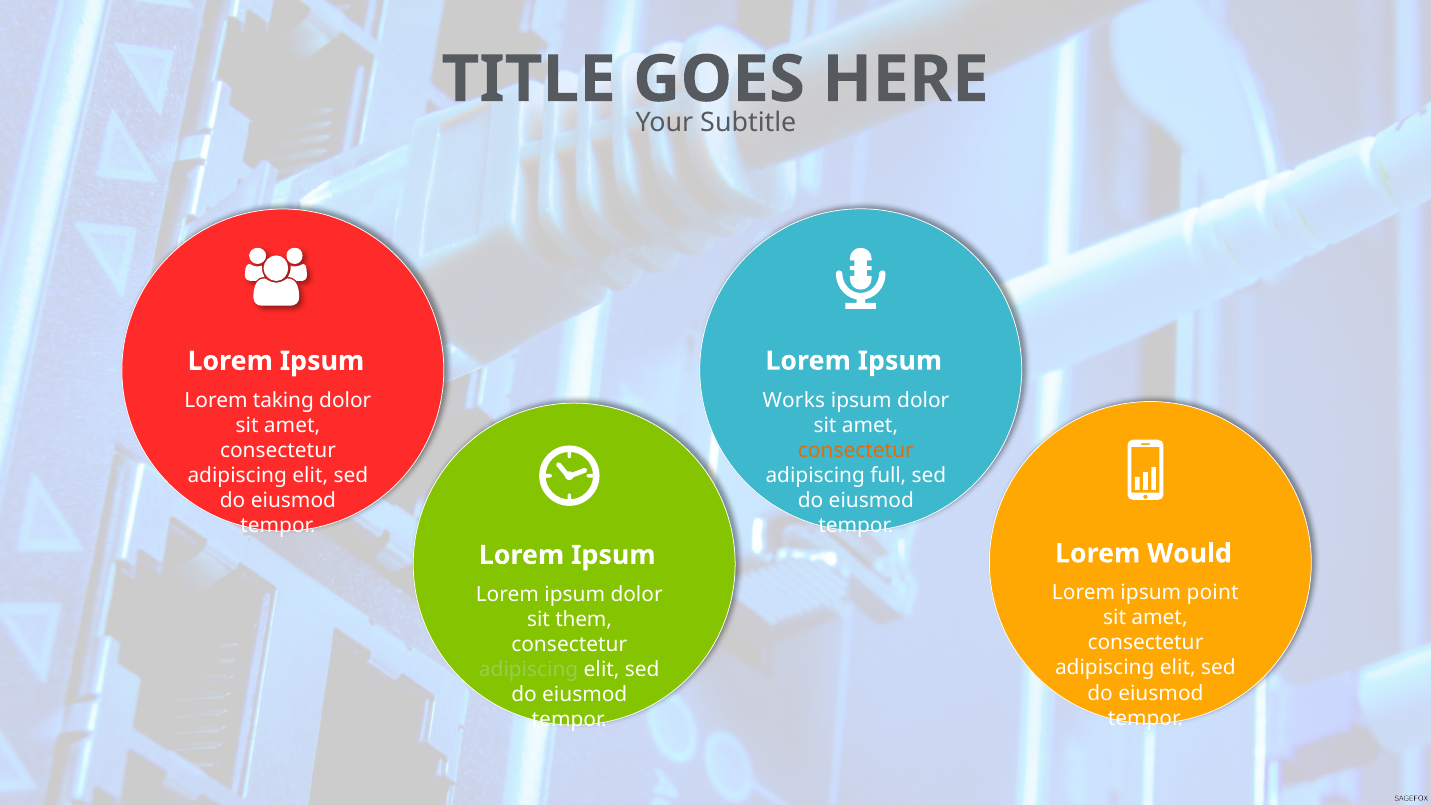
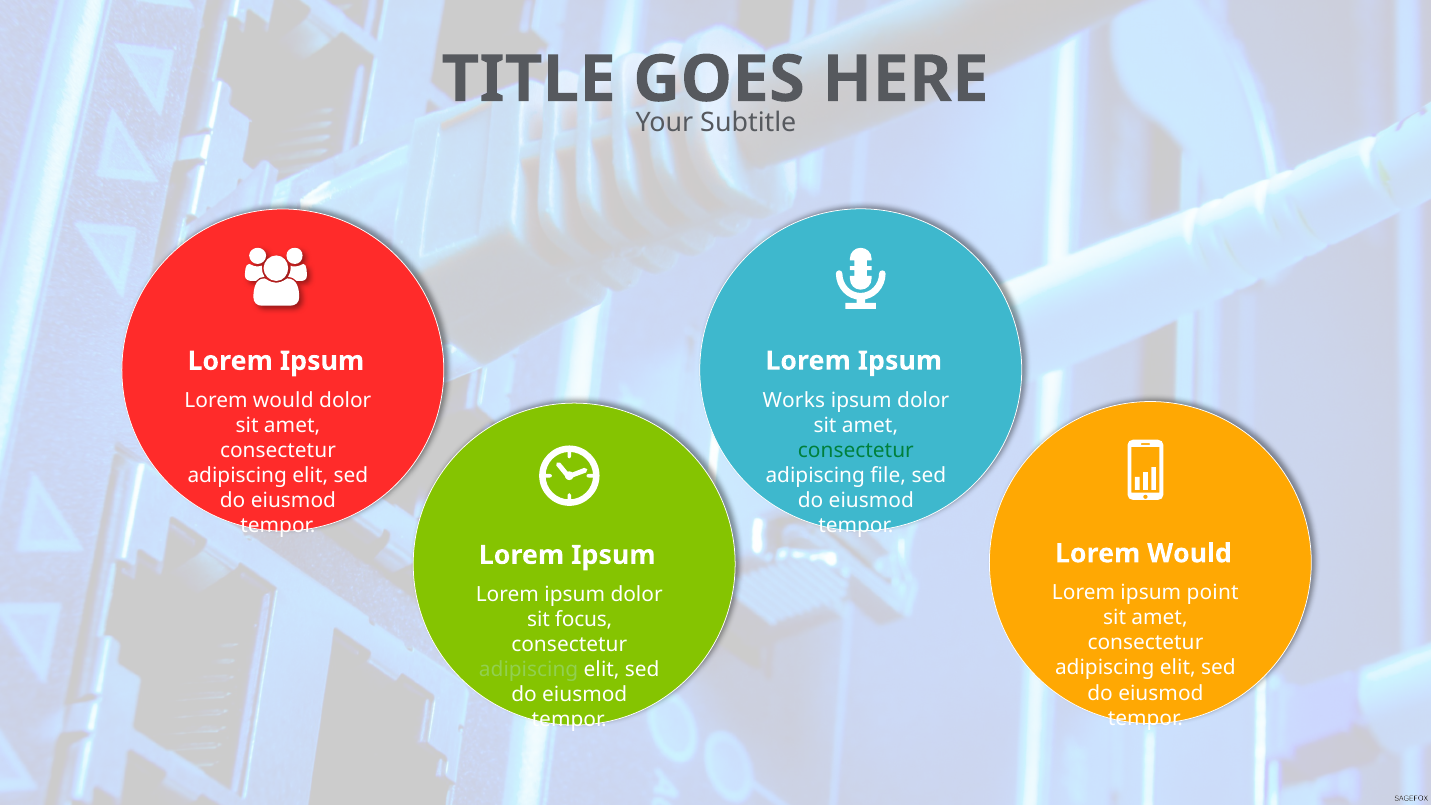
taking: taking -> would (283, 400)
consectetur colour: orange -> green (856, 450)
full: full -> file (888, 475)
them: them -> focus (584, 619)
